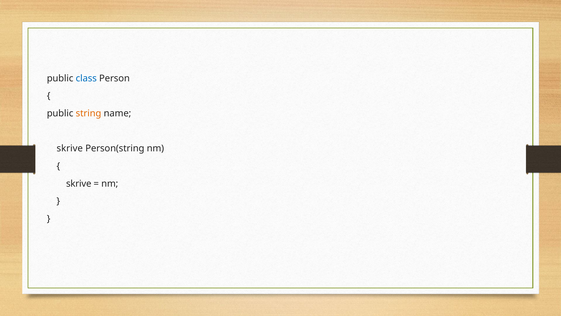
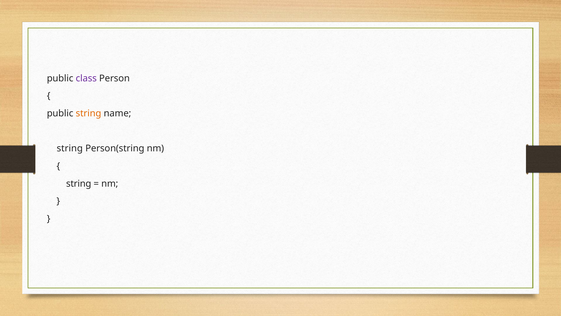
class colour: blue -> purple (86, 78)
skrive: skrive -> string (70, 148)
skrive: skrive -> string (79, 183)
